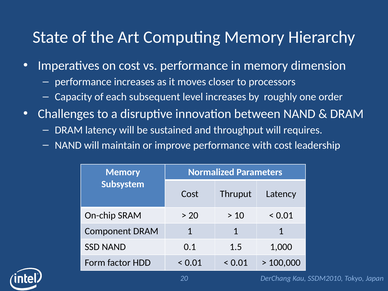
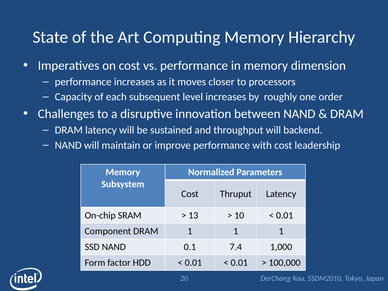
requires: requires -> backend (303, 130)
20: 20 -> 13 (193, 216)
1.5: 1.5 -> 7.4 (236, 247)
